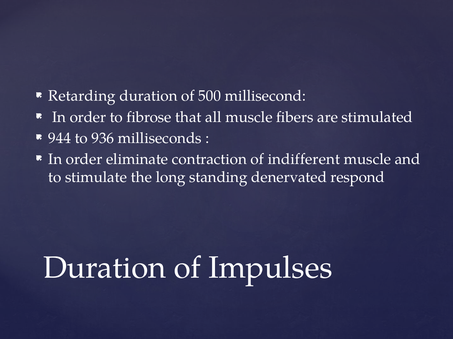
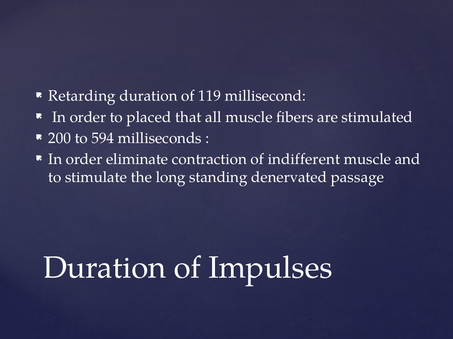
500: 500 -> 119 (210, 96)
fibrose: fibrose -> placed (149, 117)
944: 944 -> 200 (60, 138)
936: 936 -> 594 (103, 138)
respond: respond -> passage (357, 178)
